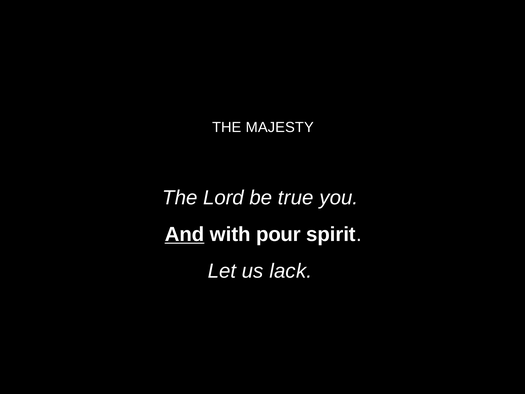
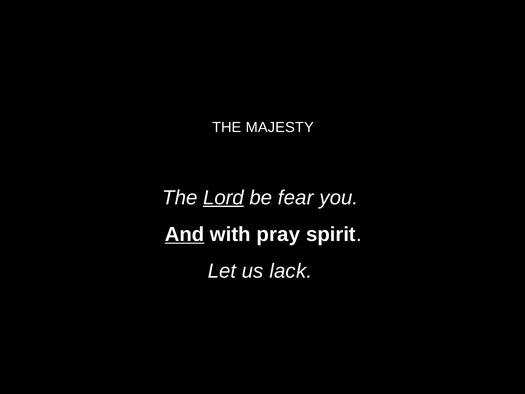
Lord underline: none -> present (223, 198)
true: true -> fear (296, 198)
pour: pour -> pray (278, 234)
